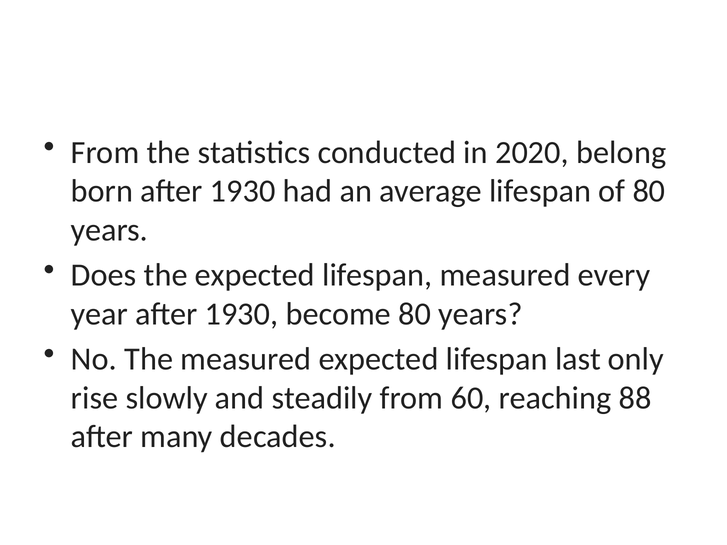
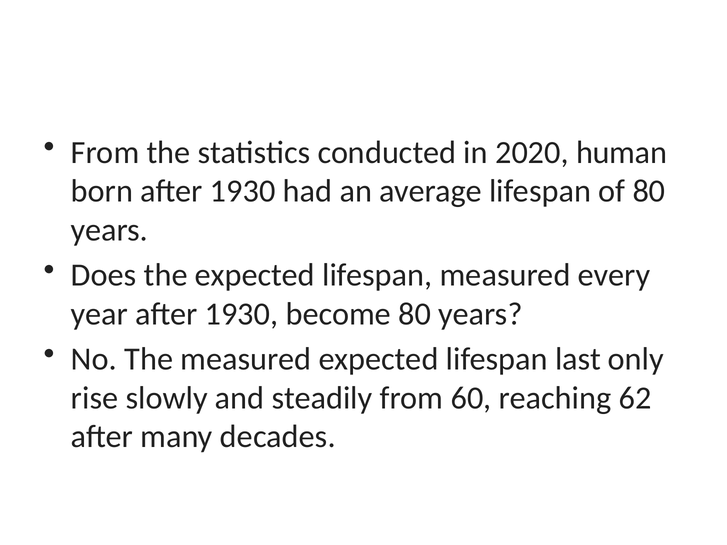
belong: belong -> human (622, 153)
88: 88 -> 62 (635, 398)
